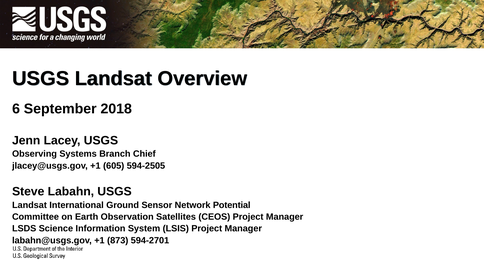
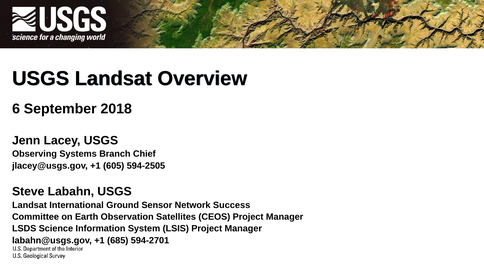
Potential: Potential -> Success (232, 205)
873: 873 -> 685 (118, 241)
